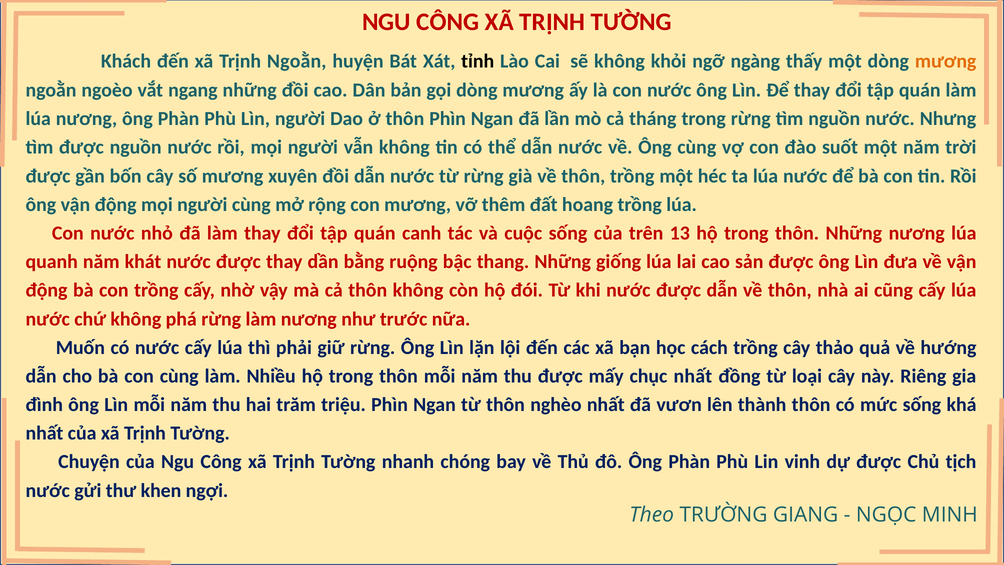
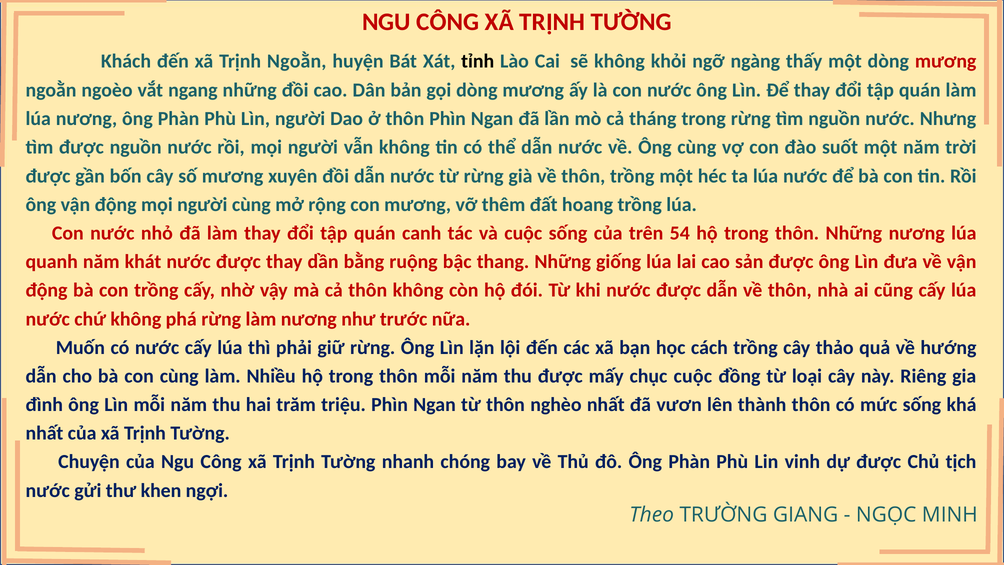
mương colour: orange -> red (946, 61)
13: 13 -> 54 (680, 233)
chục nhất: nhất -> cuộc (693, 376)
